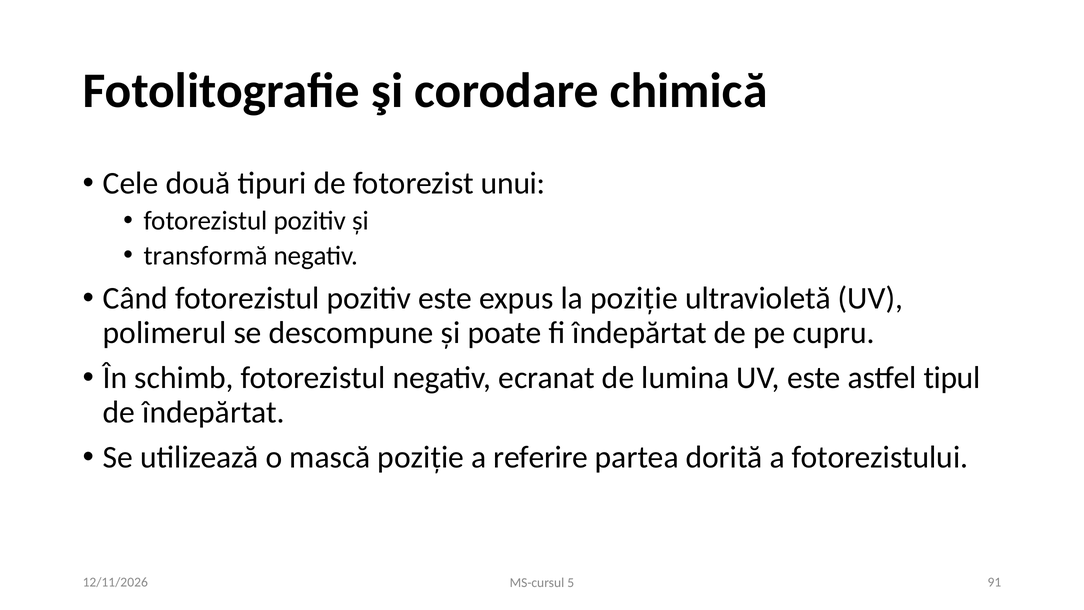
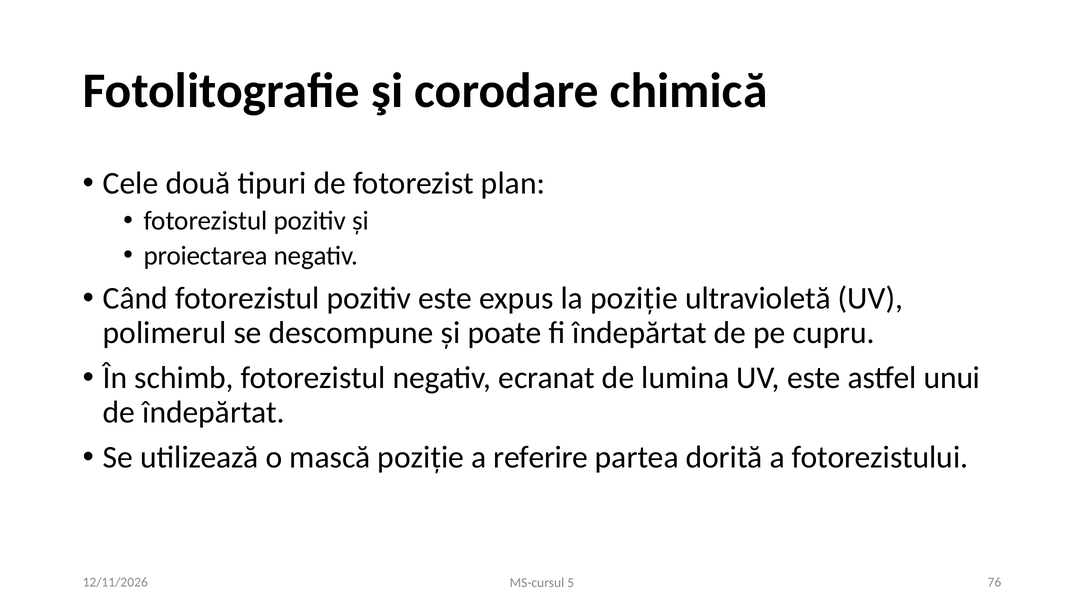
unui: unui -> plan (513, 183)
transformă: transformă -> proiectarea (206, 255)
tipul: tipul -> unui (952, 378)
91: 91 -> 76 (994, 582)
